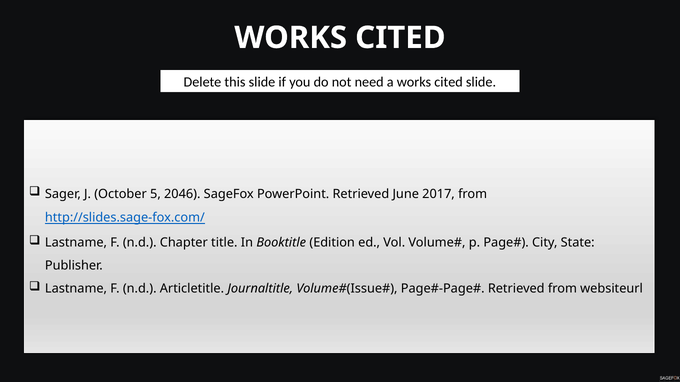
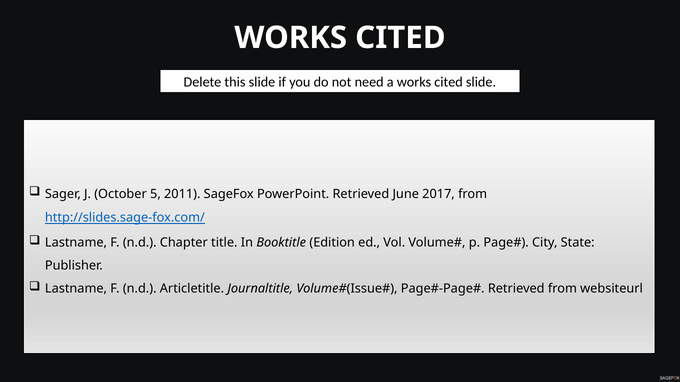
2046: 2046 -> 2011 (182, 194)
